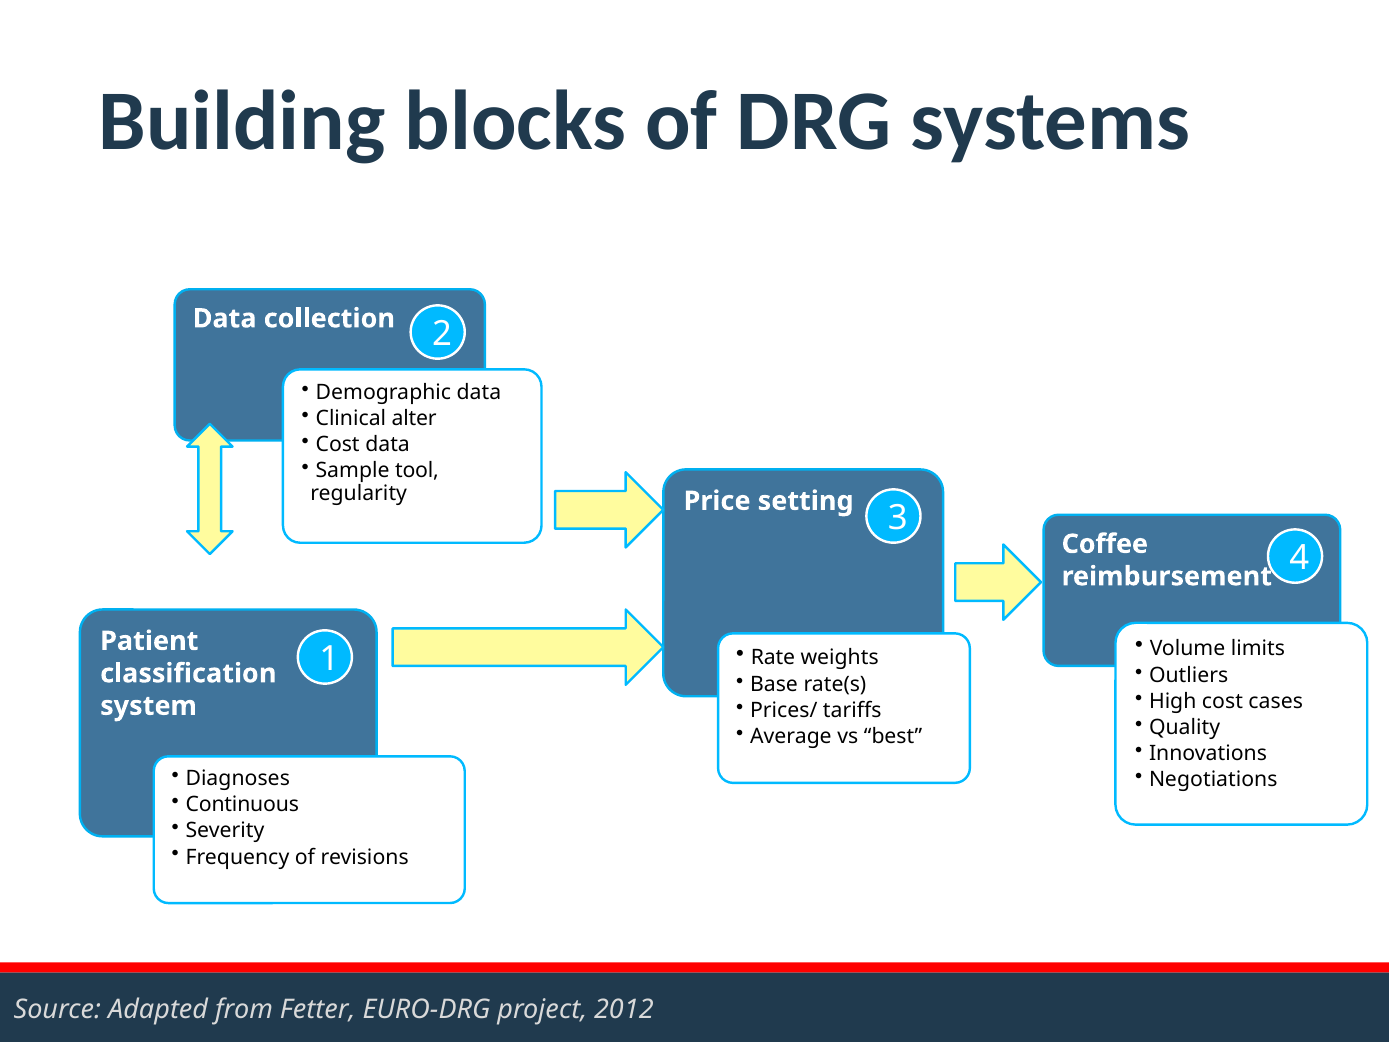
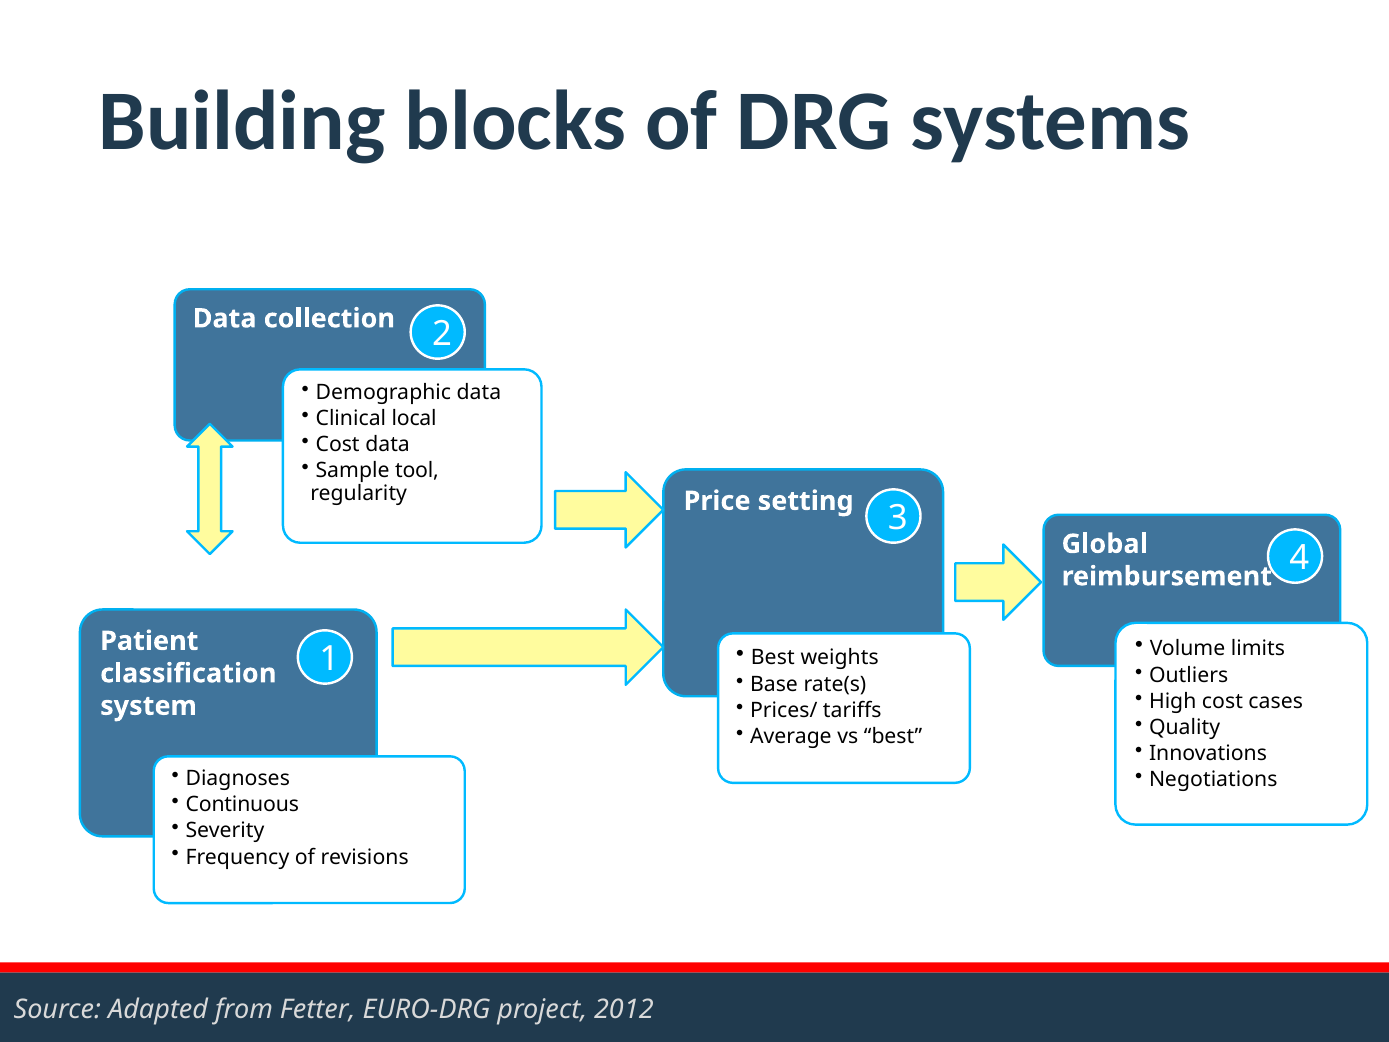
alter: alter -> local (414, 419)
Coffee: Coffee -> Global (1105, 544)
Rate: Rate -> Best (773, 657)
